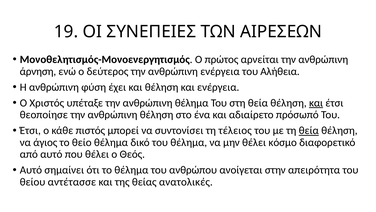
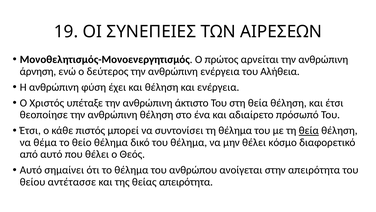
ανθρώπινη θέλημα: θέλημα -> άκτιστο (192, 103)
και underline: present -> none (316, 103)
τη τέλειος: τέλειος -> θέλημα (235, 130)
άγιος: άγιος -> θέμα (45, 142)
θείας ανατολικές: ανατολικές -> απειρότητα (186, 181)
